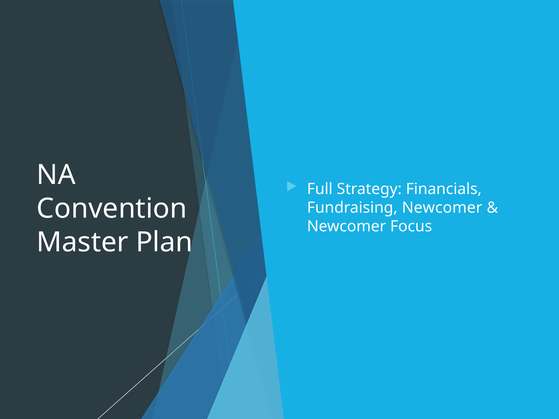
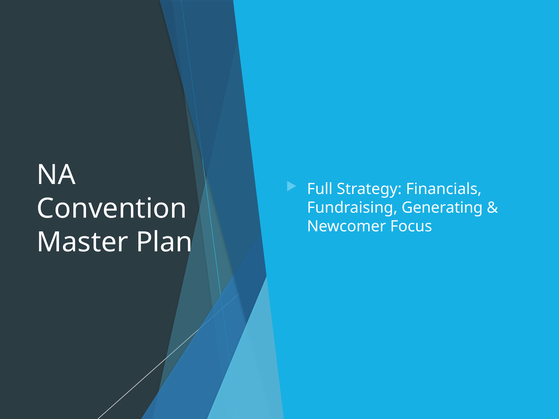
Fundraising Newcomer: Newcomer -> Generating (442, 208)
